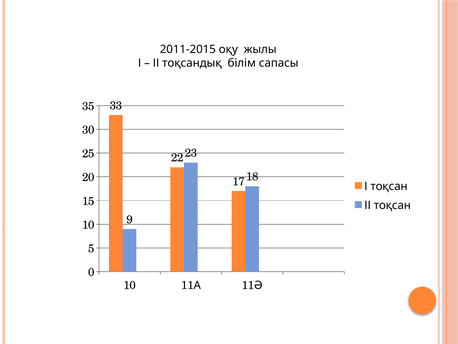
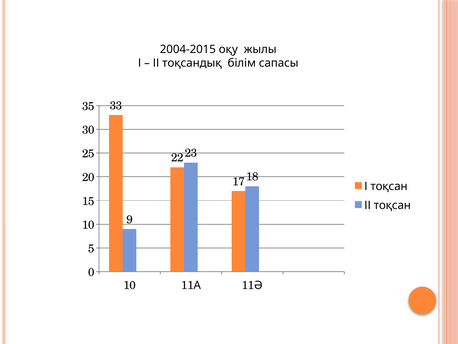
2011-2015: 2011-2015 -> 2004-2015 (188, 49)
